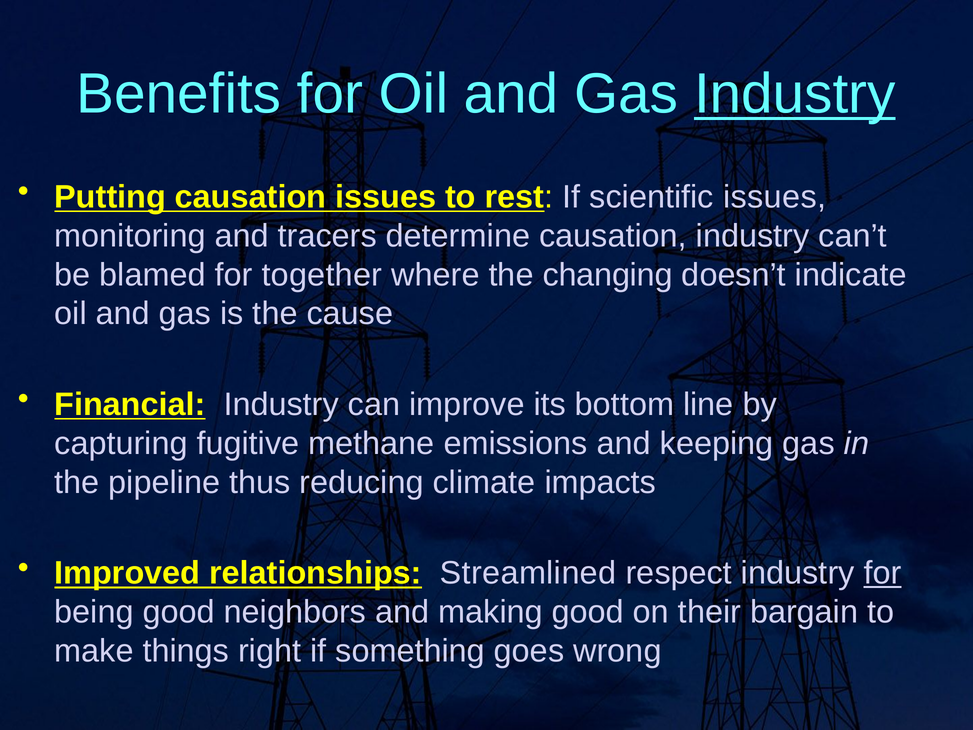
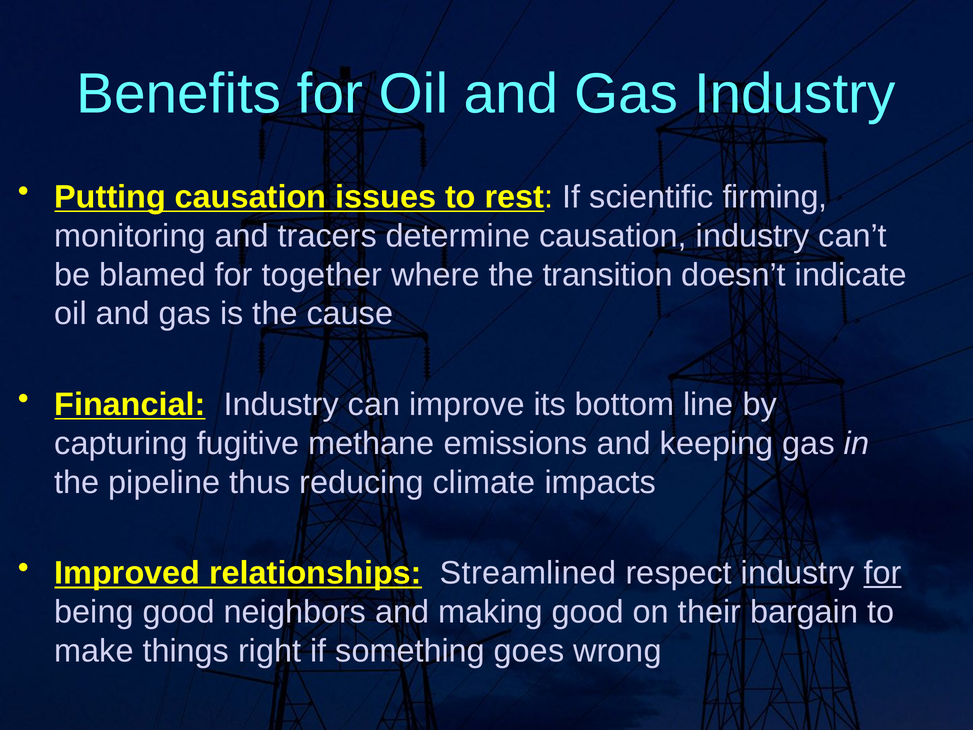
Industry underline: present -> none (795, 94)
scientific issues: issues -> firming (775, 197)
changing: changing -> transition (608, 275)
